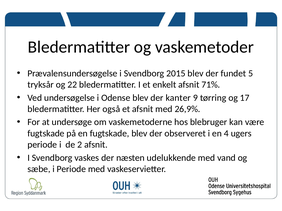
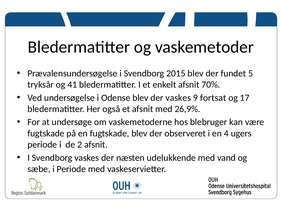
22: 22 -> 41 (72, 85)
71%: 71% -> 70% (211, 85)
der kanter: kanter -> vaskes (178, 98)
tørring: tørring -> fortsat (213, 98)
